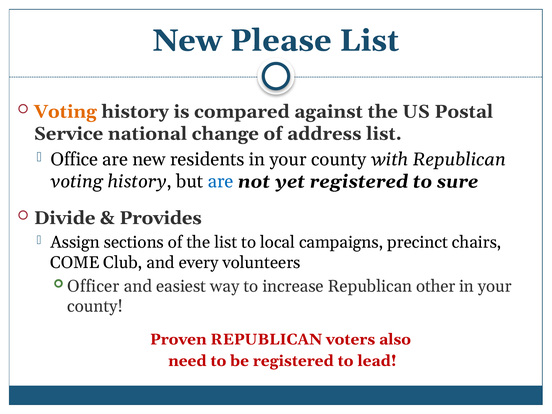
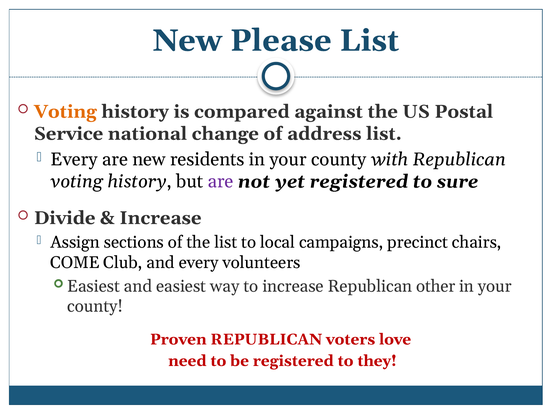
Office: Office -> Every (74, 159)
are colour: blue -> purple (221, 182)
Provides: Provides -> Increase (160, 218)
Officer: Officer -> Easiest (93, 286)
also: also -> love (395, 339)
lead: lead -> they (377, 361)
